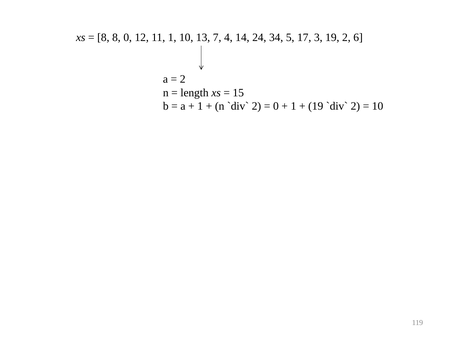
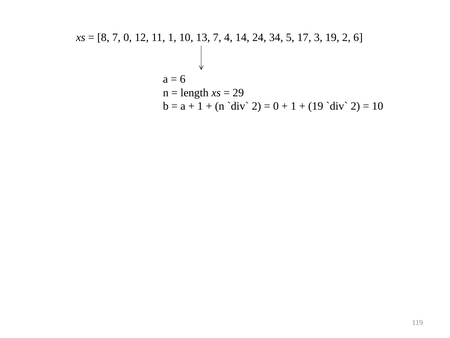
8 8: 8 -> 7 (116, 37)
2: 2 -> 6 (183, 79)
15: 15 -> 29 (238, 93)
